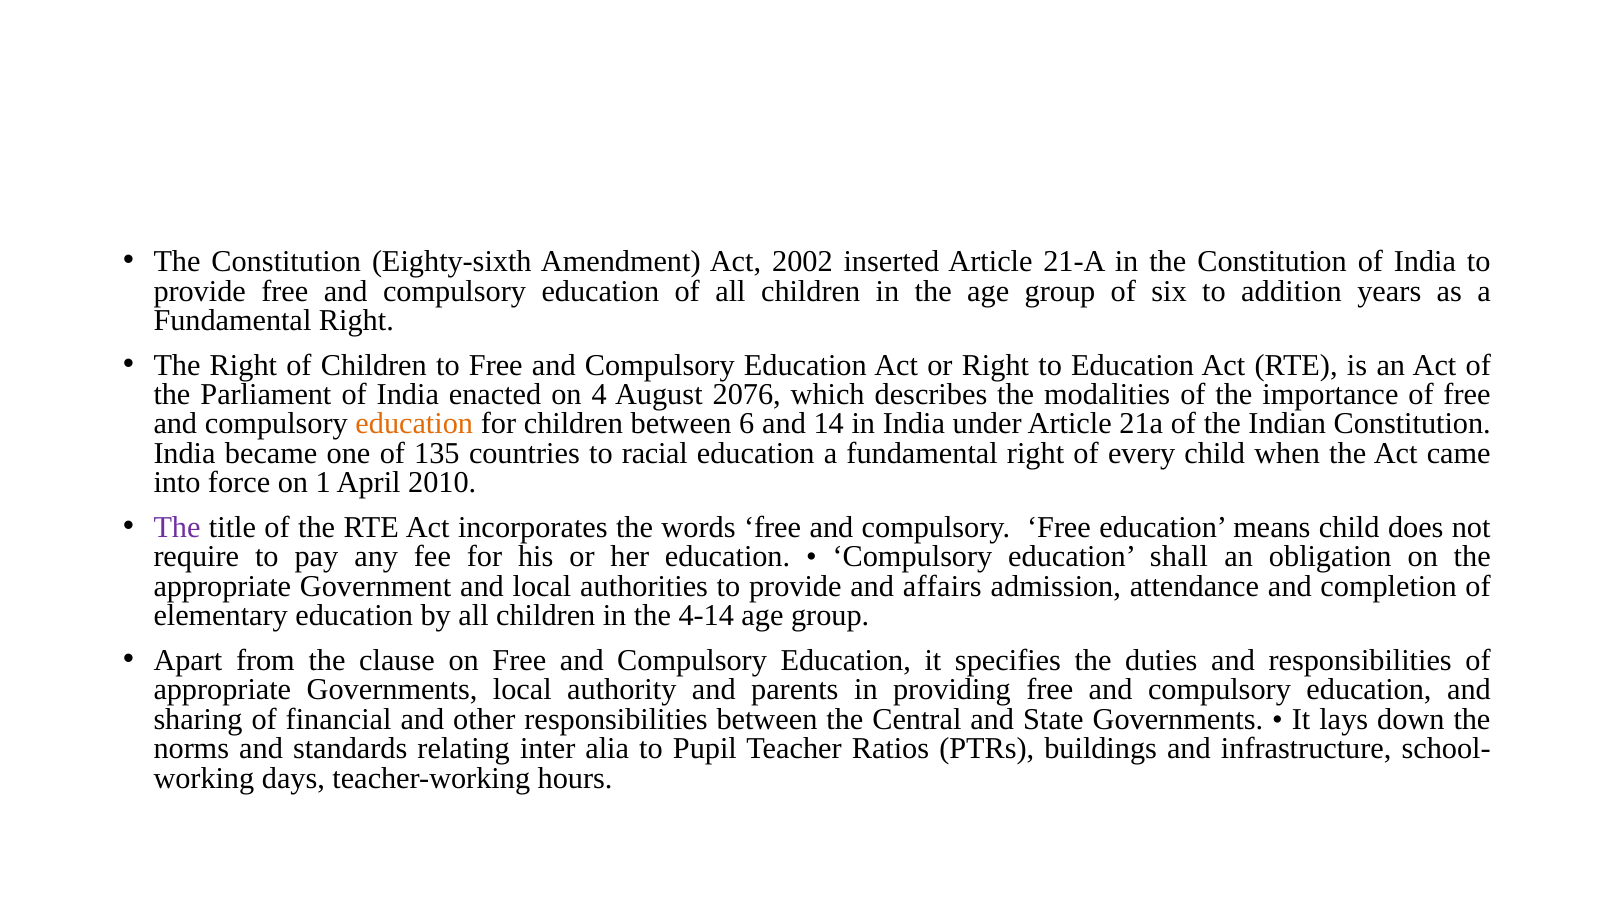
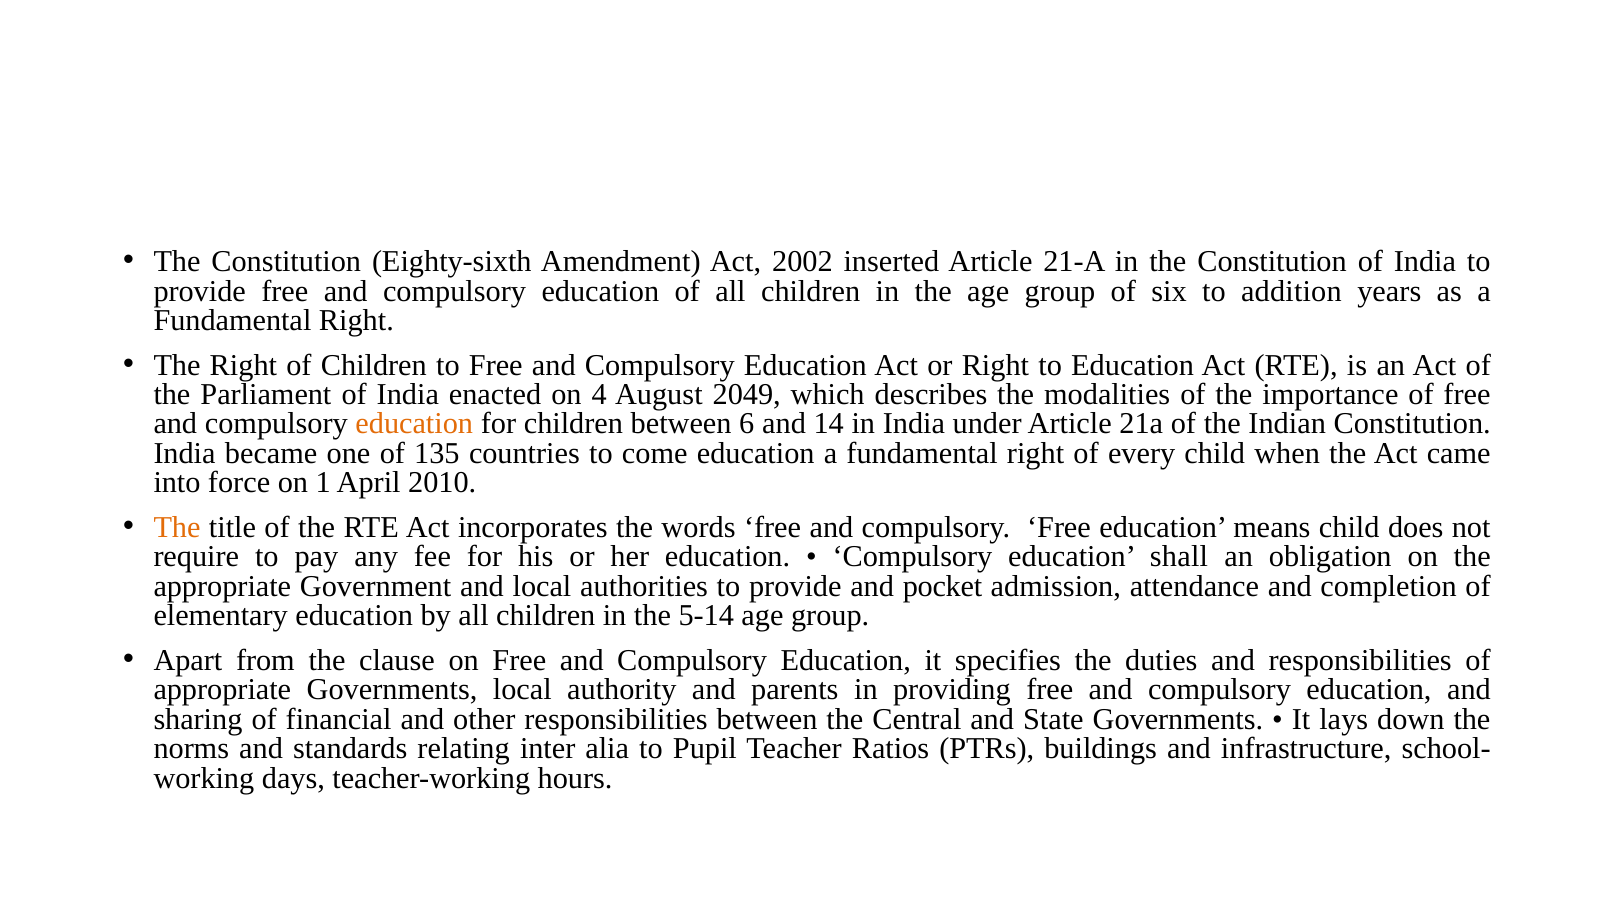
2076: 2076 -> 2049 (747, 394)
racial: racial -> come (655, 453)
The colour: purple -> orange (177, 527)
affairs: affairs -> pocket (943, 586)
4-14: 4-14 -> 5-14 (706, 616)
